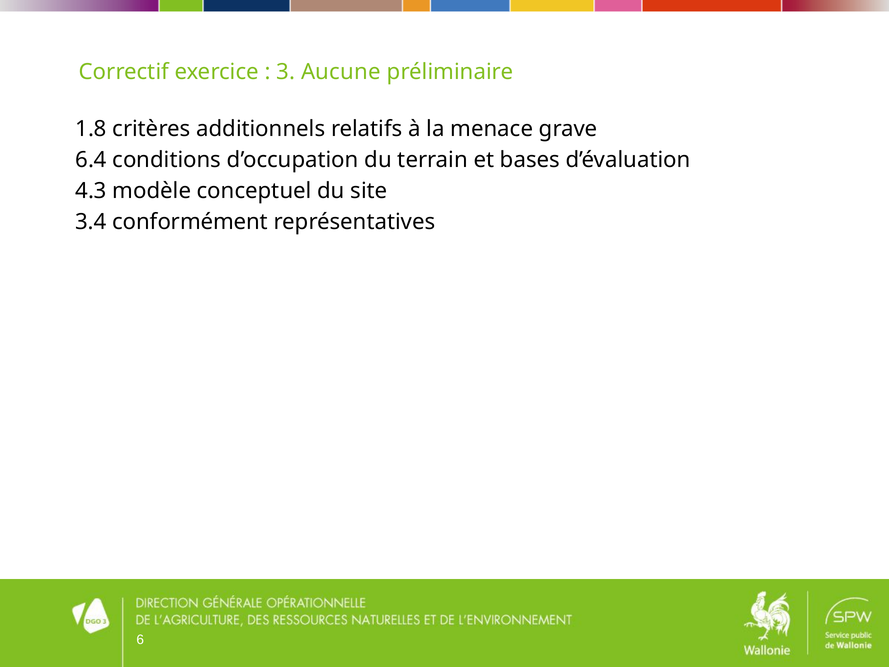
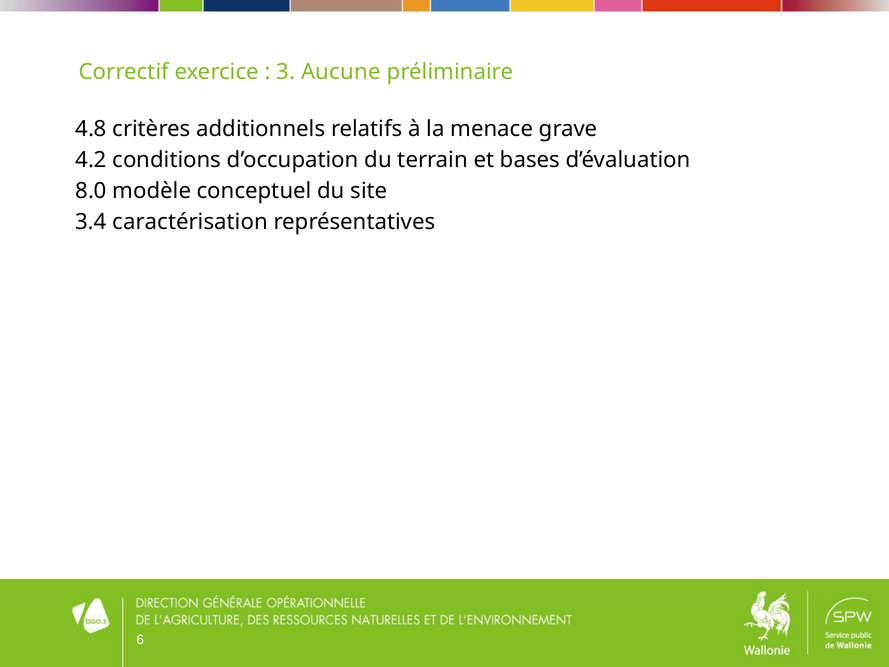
1.8: 1.8 -> 4.8 (91, 129)
6.4: 6.4 -> 4.2 (91, 160)
4.3: 4.3 -> 8.0 (91, 191)
conformément: conformément -> caractérisation (190, 222)
